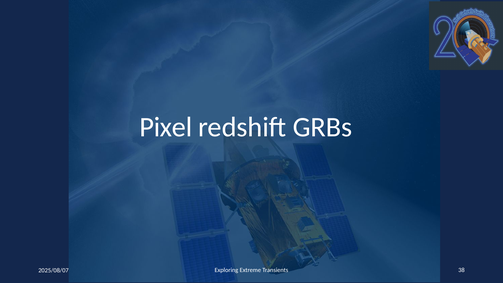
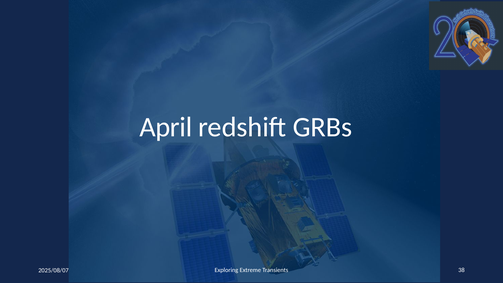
Pixel: Pixel -> April (166, 127)
